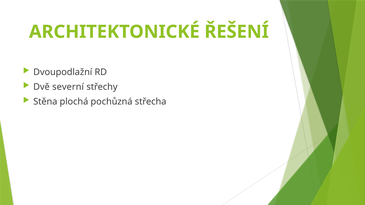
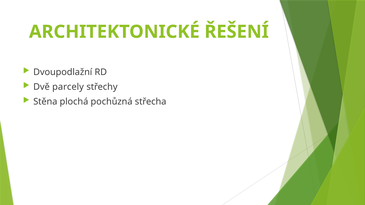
severní: severní -> parcely (68, 87)
